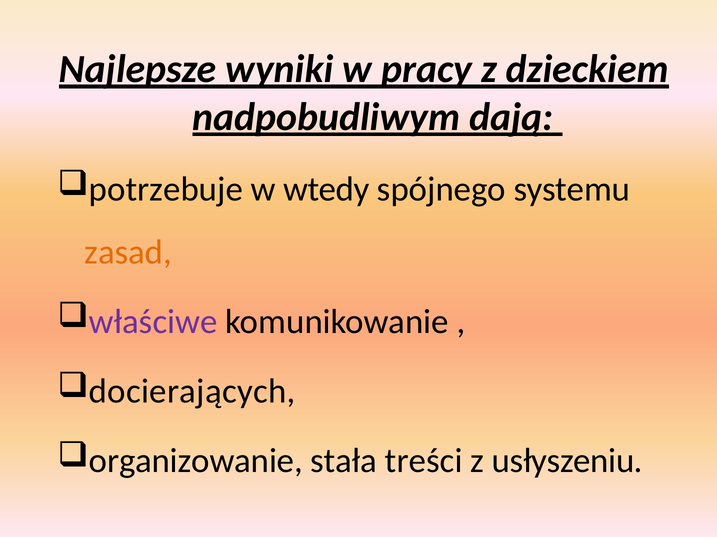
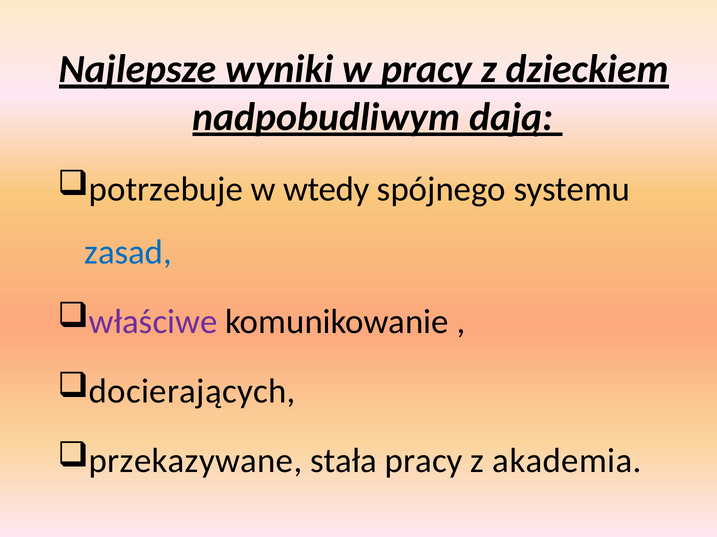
zasad colour: orange -> blue (128, 252)
organizowanie: organizowanie -> przekazywane (196, 462)
stała treści: treści -> pracy (424, 462)
usłyszeniu: usłyszeniu -> akademia (567, 462)
